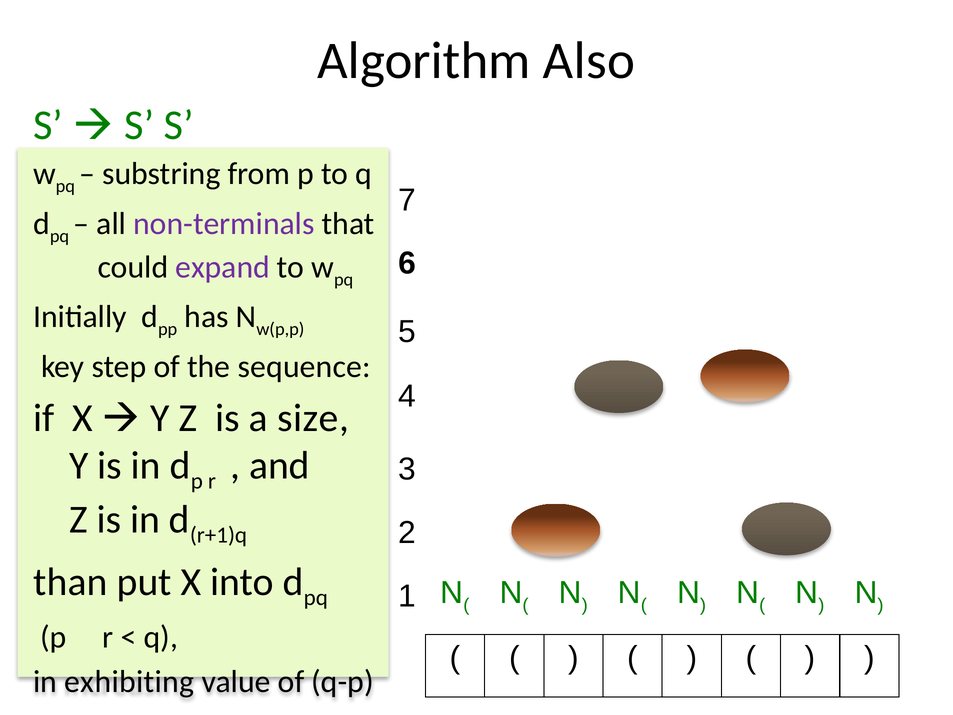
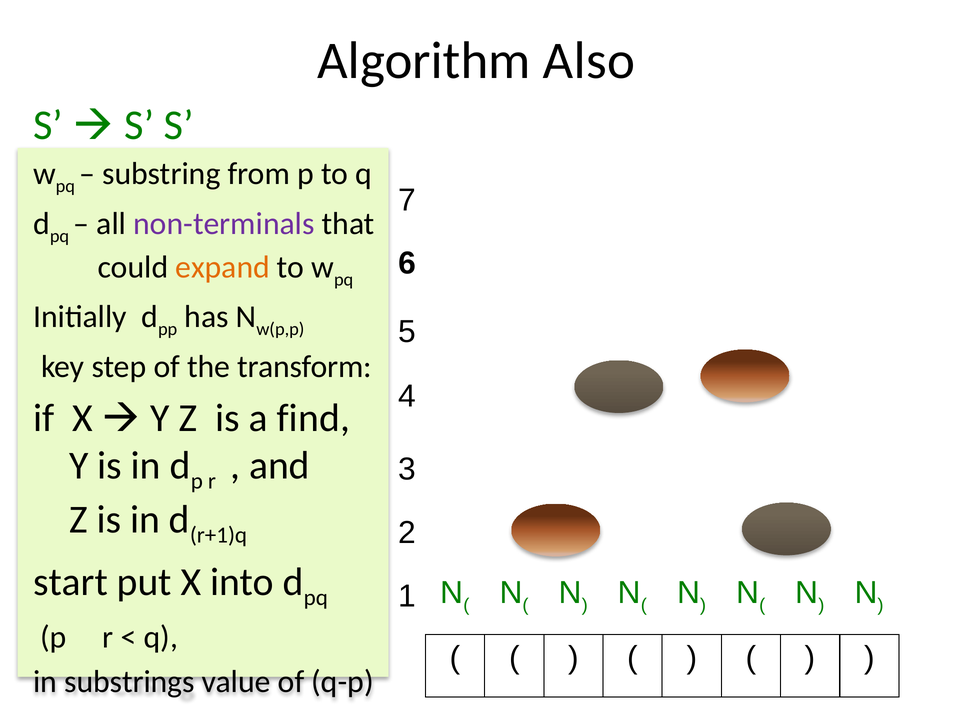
expand colour: purple -> orange (223, 267)
sequence: sequence -> transform (304, 366)
size: size -> find (313, 418)
than: than -> start (71, 582)
exhibiting: exhibiting -> substrings (130, 681)
